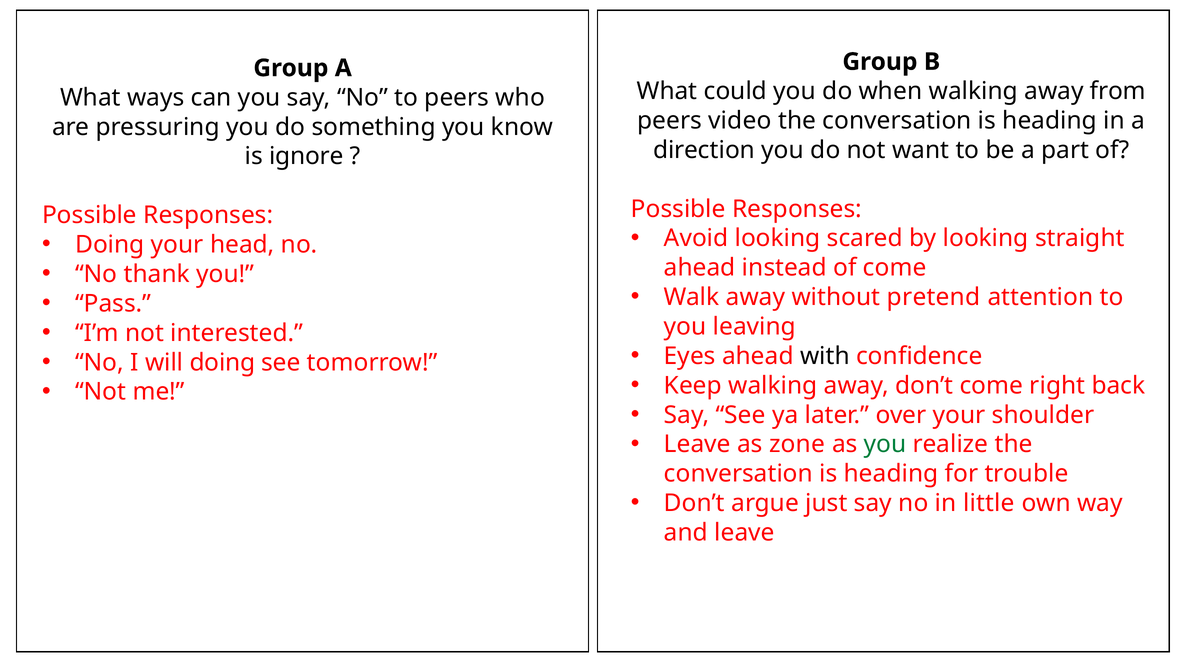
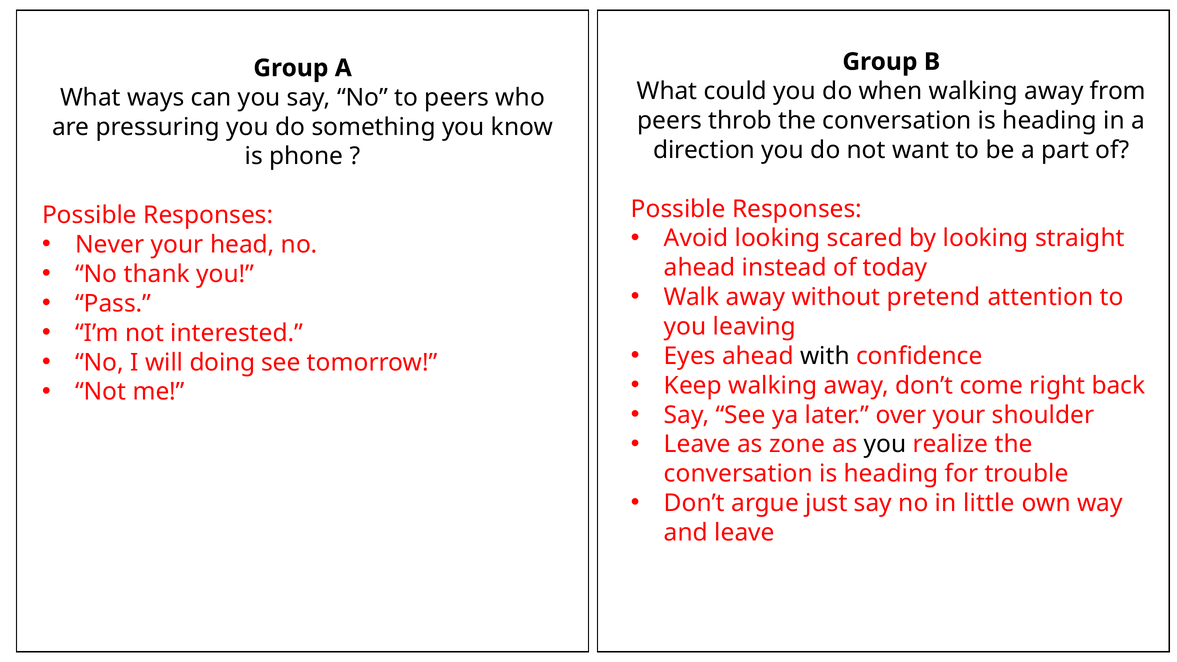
video: video -> throb (740, 121)
ignore: ignore -> phone (306, 156)
Doing: Doing -> Never (110, 245)
of come: come -> today (895, 268)
you colour: green -> black (885, 444)
